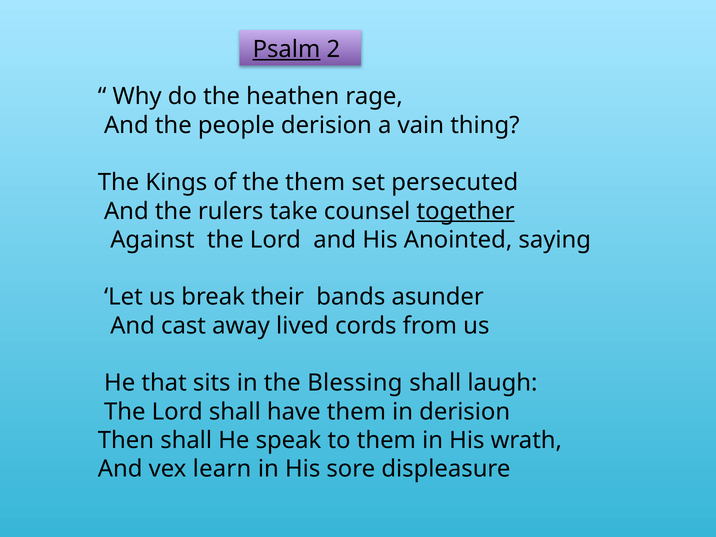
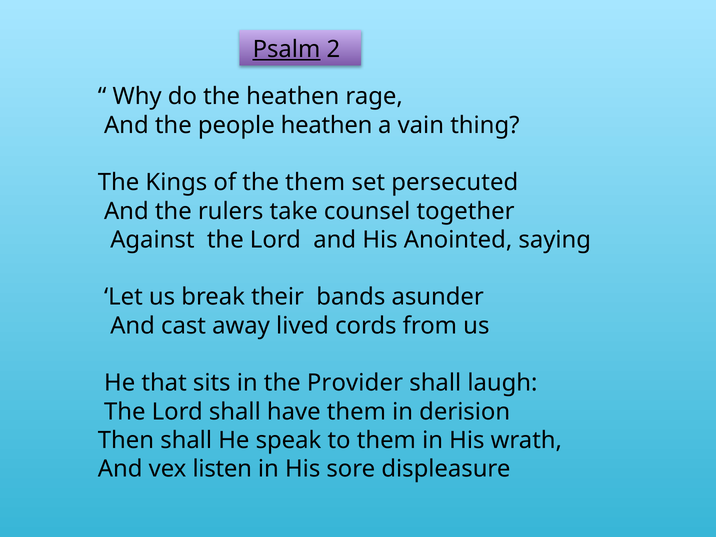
people derision: derision -> heathen (327, 125)
together underline: present -> none (466, 211)
Blessing: Blessing -> Provider (355, 383)
learn: learn -> listen (222, 469)
